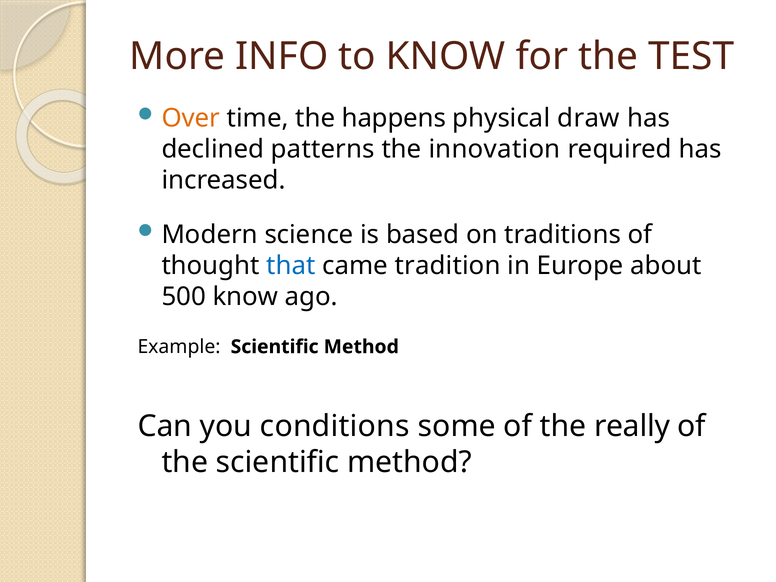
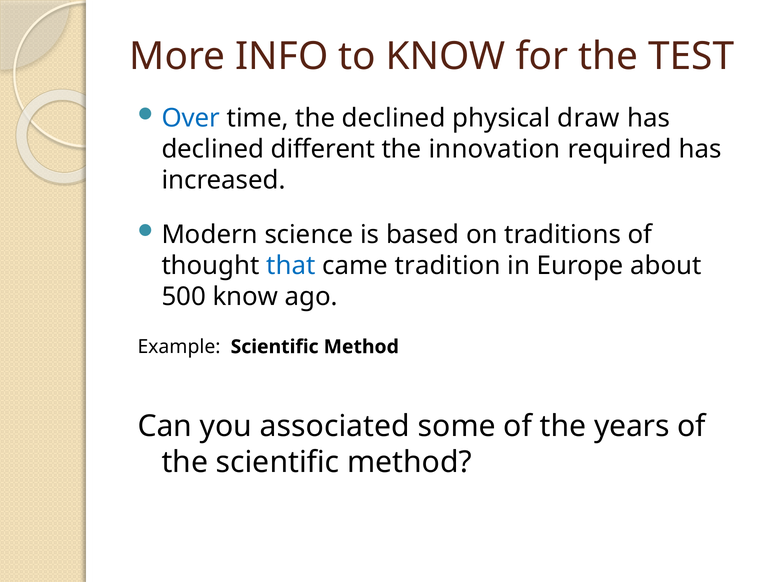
Over colour: orange -> blue (191, 118)
the happens: happens -> declined (394, 118)
patterns: patterns -> different (323, 149)
conditions: conditions -> associated (335, 426)
really: really -> years (632, 426)
